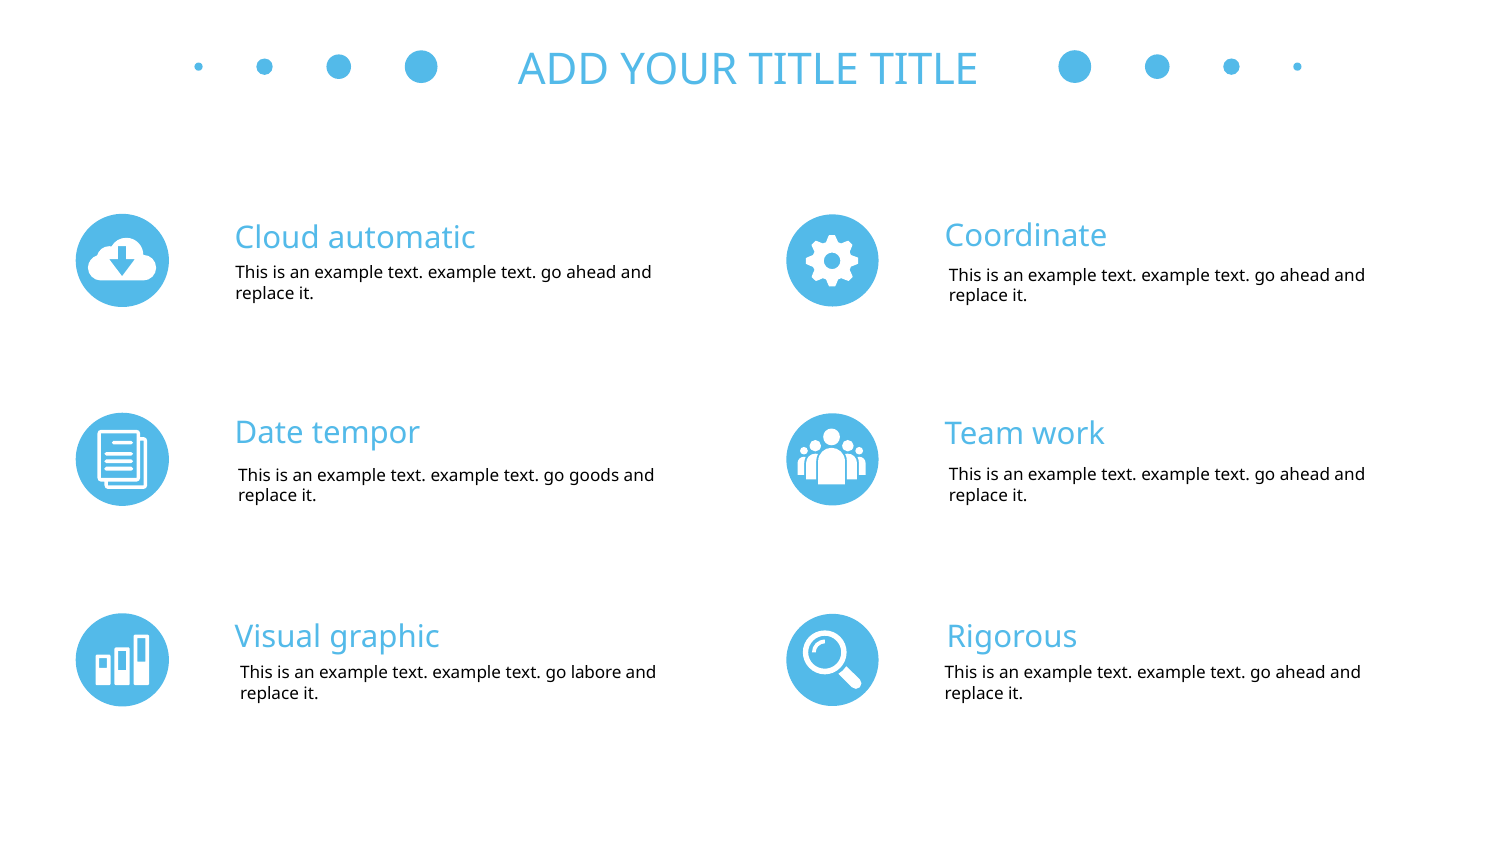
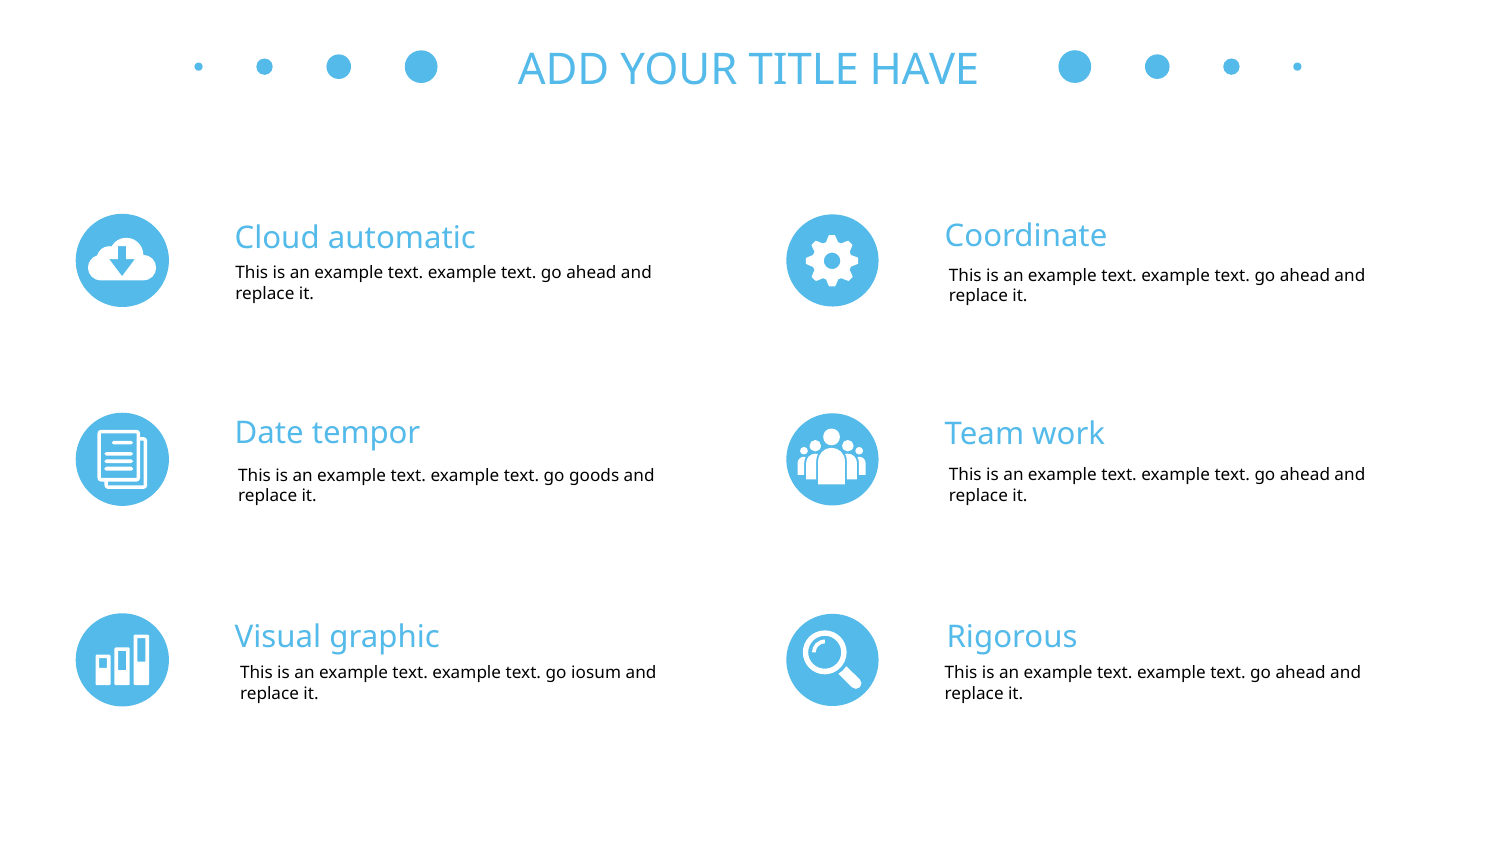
TITLE TITLE: TITLE -> HAVE (924, 70)
labore: labore -> iosum (596, 673)
